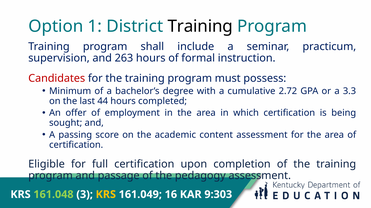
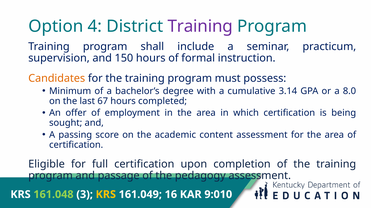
1: 1 -> 4 (95, 26)
Training colour: black -> purple (200, 26)
263: 263 -> 150 (124, 58)
Candidates colour: red -> orange (57, 78)
2.72: 2.72 -> 3.14 (288, 91)
3.3: 3.3 -> 8.0 (349, 91)
44: 44 -> 67 (103, 101)
9:303: 9:303 -> 9:010 (218, 195)
